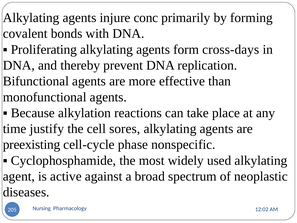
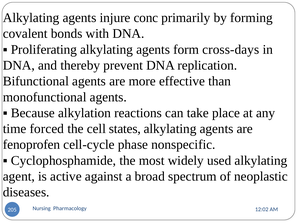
justify: justify -> forced (47, 129)
sores: sores -> states (125, 129)
preexisting: preexisting -> fenoprofen (32, 144)
